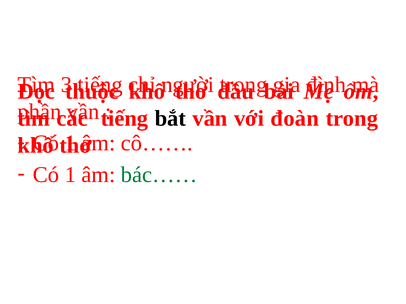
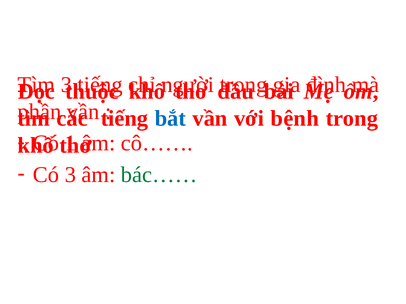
bắt colour: black -> blue (170, 119)
đoàn: đoàn -> bệnh (295, 119)
1: 1 -> 3 (70, 175)
